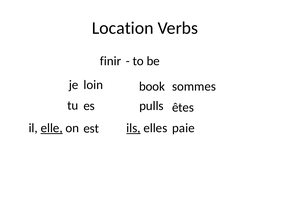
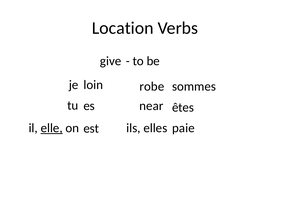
finir: finir -> give (111, 61)
book: book -> robe (152, 86)
pulls: pulls -> near (151, 106)
ils underline: present -> none (133, 128)
